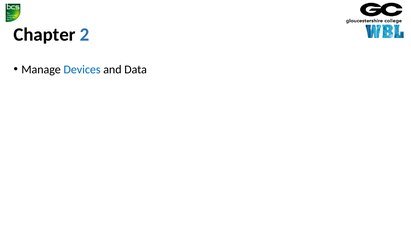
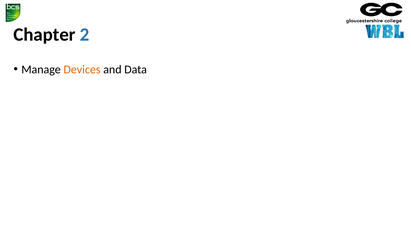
Devices colour: blue -> orange (82, 69)
